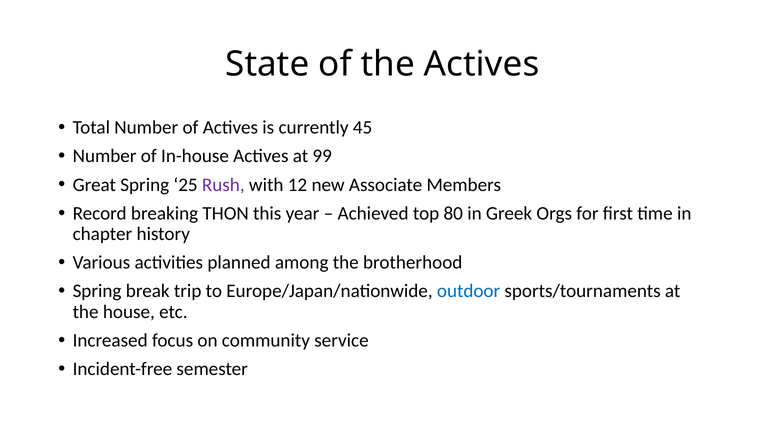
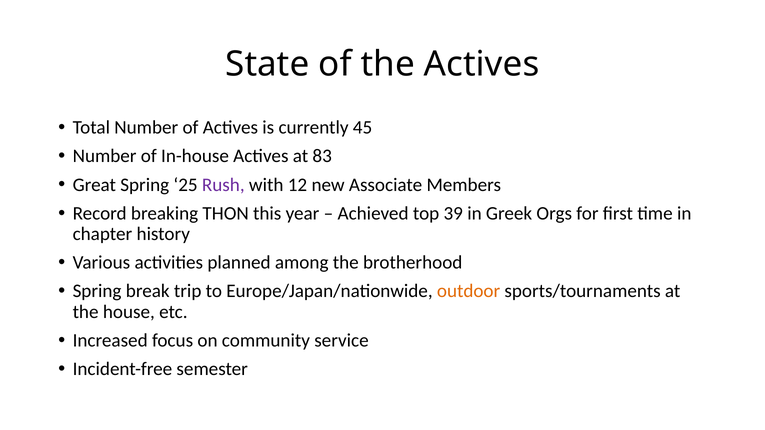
99: 99 -> 83 (322, 156)
80: 80 -> 39 (453, 213)
outdoor colour: blue -> orange (469, 291)
